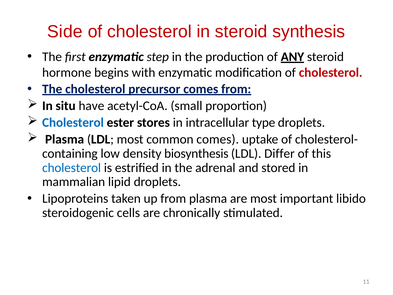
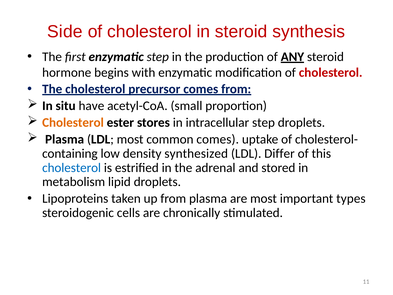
Cholesterol colour: blue -> orange (73, 123)
intracellular type: type -> step (264, 123)
biosynthesis: biosynthesis -> synthesized (196, 153)
mammalian: mammalian -> metabolism (74, 182)
libido: libido -> types (351, 198)
